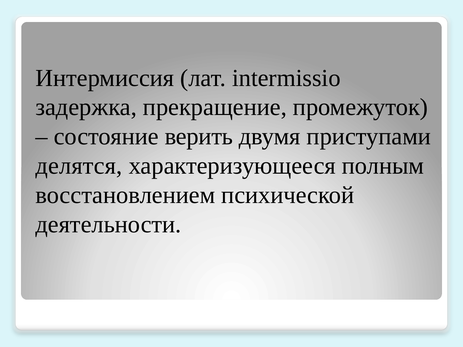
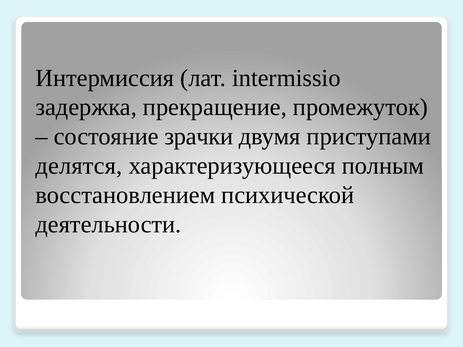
верить: верить -> зрачки (199, 137)
